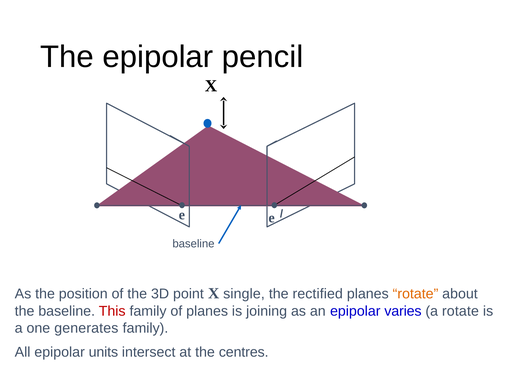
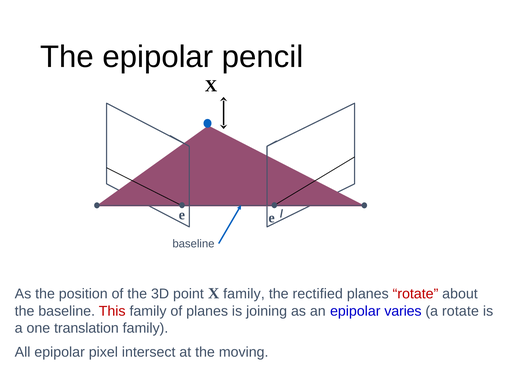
X single: single -> family (244, 294)
rotate colour: orange -> red (415, 294)
generates: generates -> translation (86, 329)
units: units -> pixel (103, 353)
centres: centres -> moving (244, 353)
